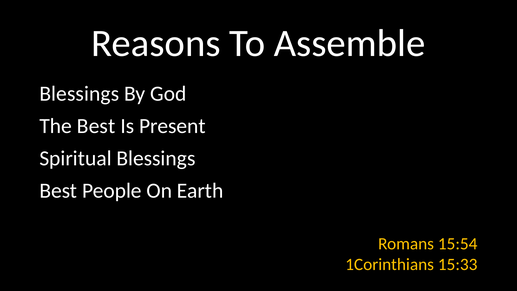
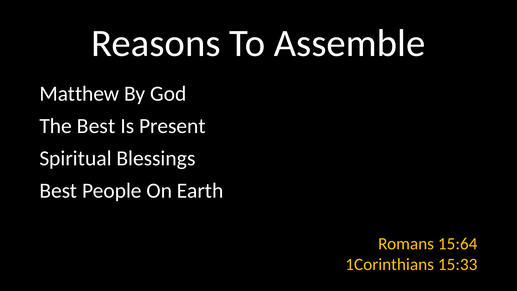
Blessings: Blessings -> Matthew (79, 94)
15:54: 15:54 -> 15:64 (458, 244)
